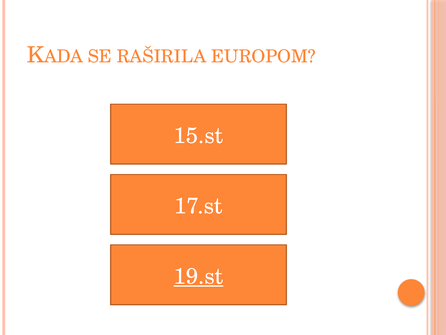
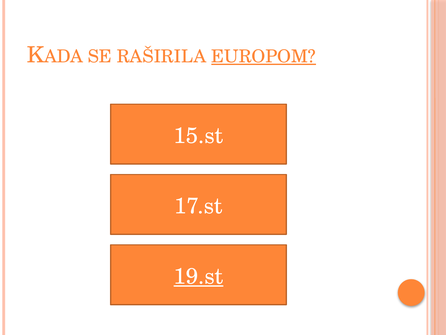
EUROPOM underline: none -> present (264, 57)
